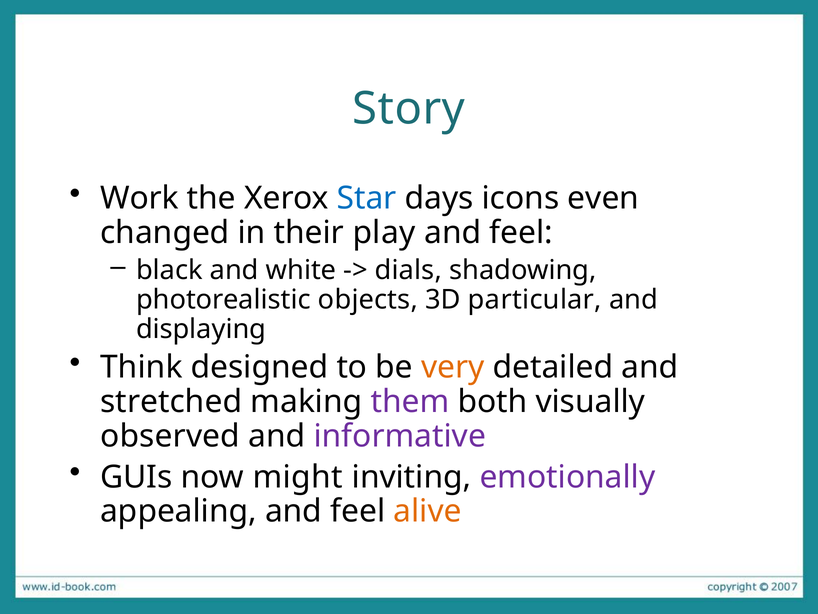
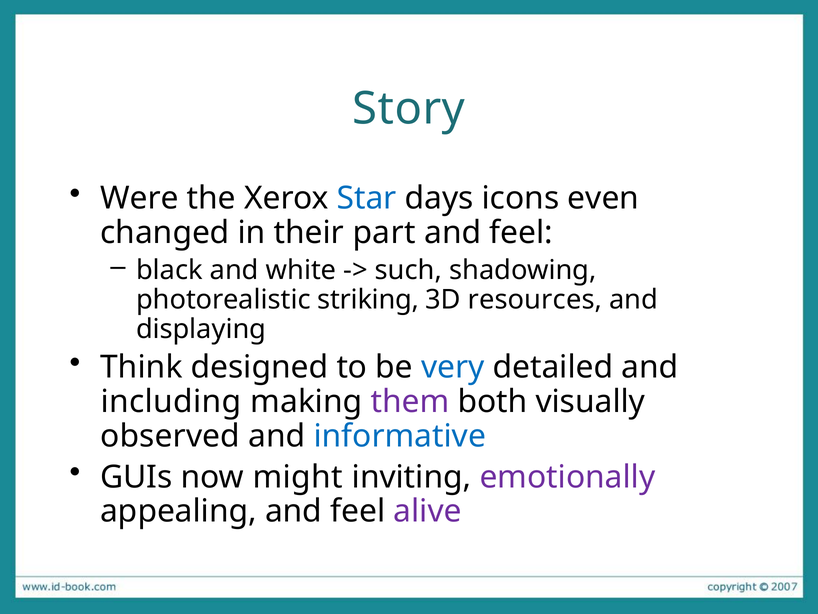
Work: Work -> Were (139, 198)
play: play -> part (384, 233)
dials: dials -> such (408, 270)
objects: objects -> striking (368, 299)
particular: particular -> resources (535, 299)
very colour: orange -> blue (453, 367)
stretched: stretched -> including (171, 402)
informative colour: purple -> blue (400, 436)
alive colour: orange -> purple (428, 511)
